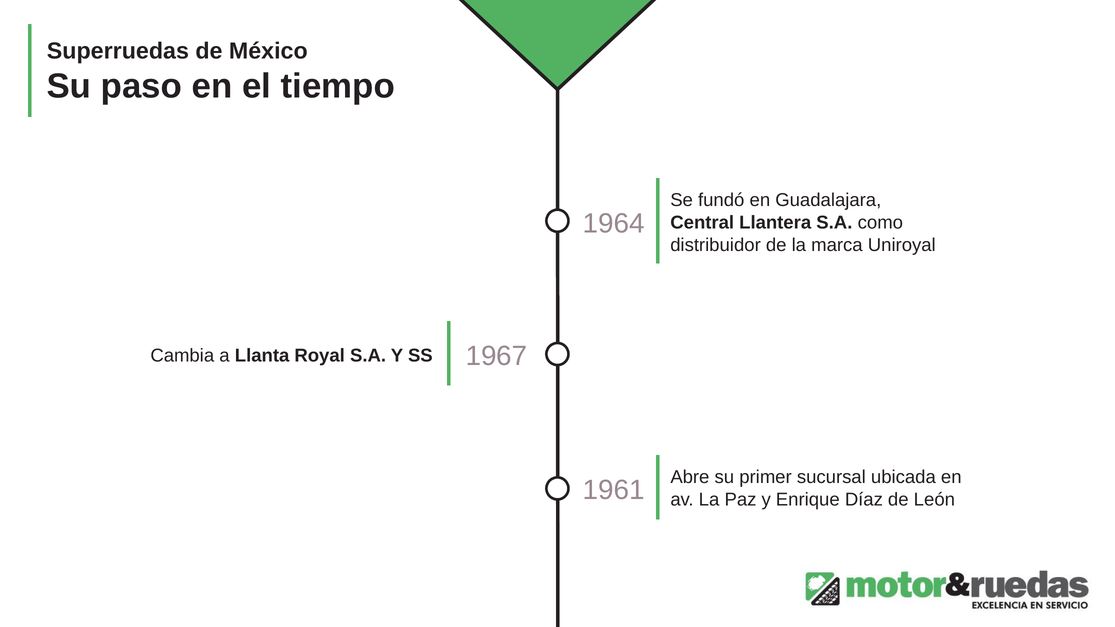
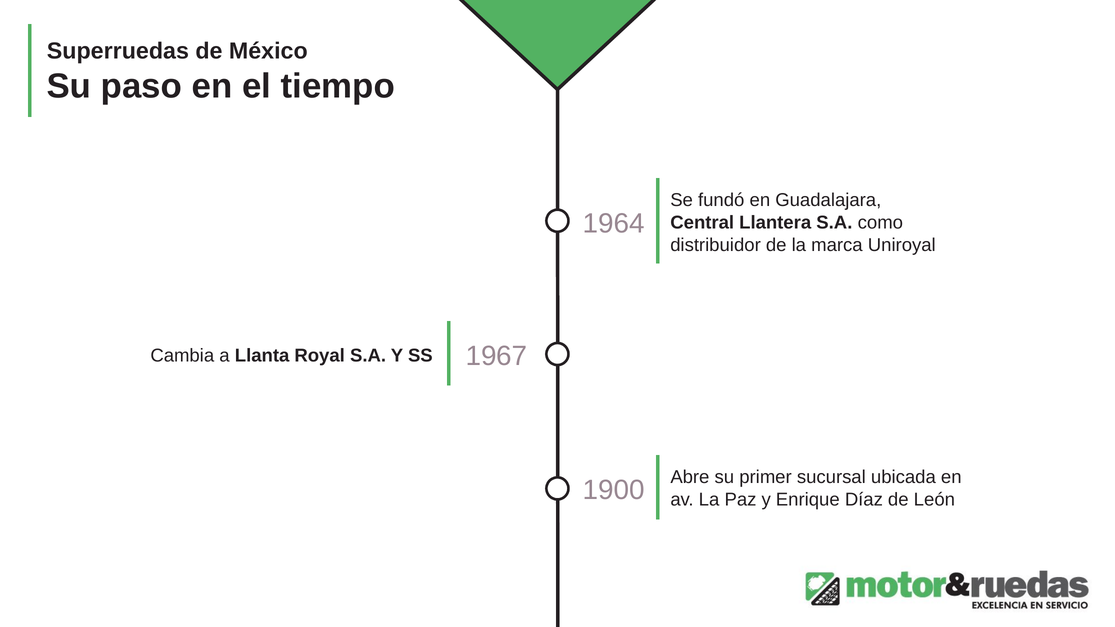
1961: 1961 -> 1900 (614, 490)
